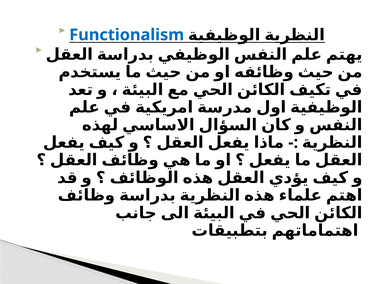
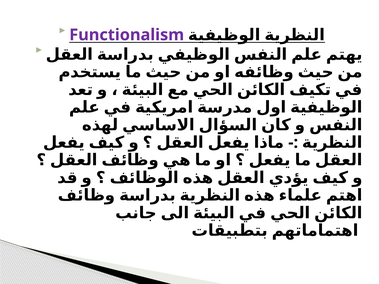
Functionalism colour: blue -> purple (127, 35)
